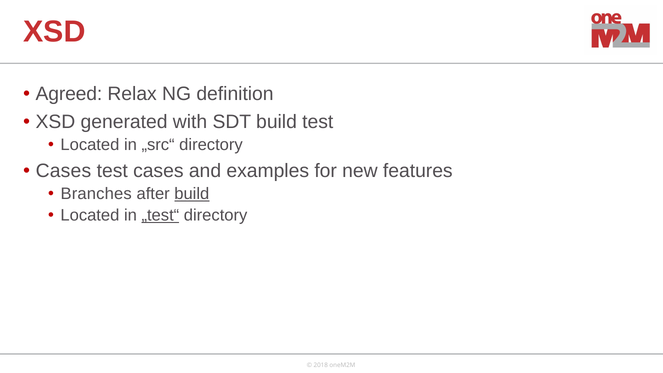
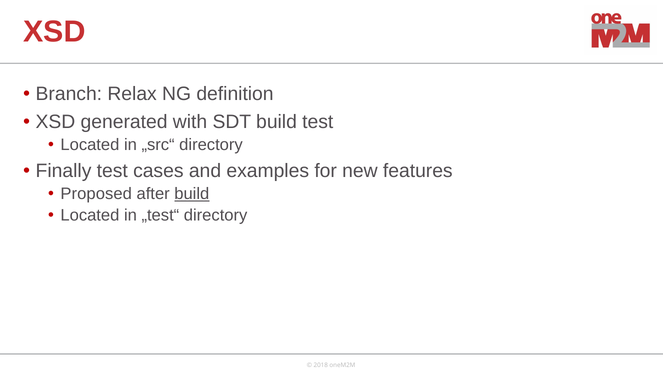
Agreed: Agreed -> Branch (69, 94)
Cases: Cases -> Finally (64, 171)
Branches: Branches -> Proposed (96, 194)
„test“ underline: present -> none (160, 215)
